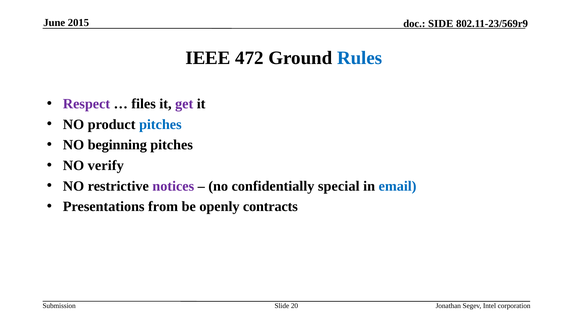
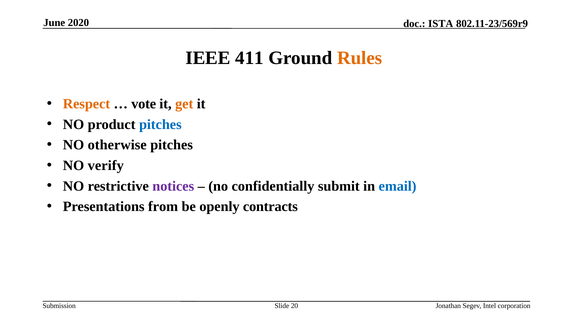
2015: 2015 -> 2020 (78, 23)
SIDE: SIDE -> ISTA (441, 24)
472: 472 -> 411 (249, 58)
Rules colour: blue -> orange (360, 58)
Respect colour: purple -> orange (86, 104)
files: files -> vote (144, 104)
get colour: purple -> orange (184, 104)
beginning: beginning -> otherwise (117, 145)
special: special -> submit (339, 186)
